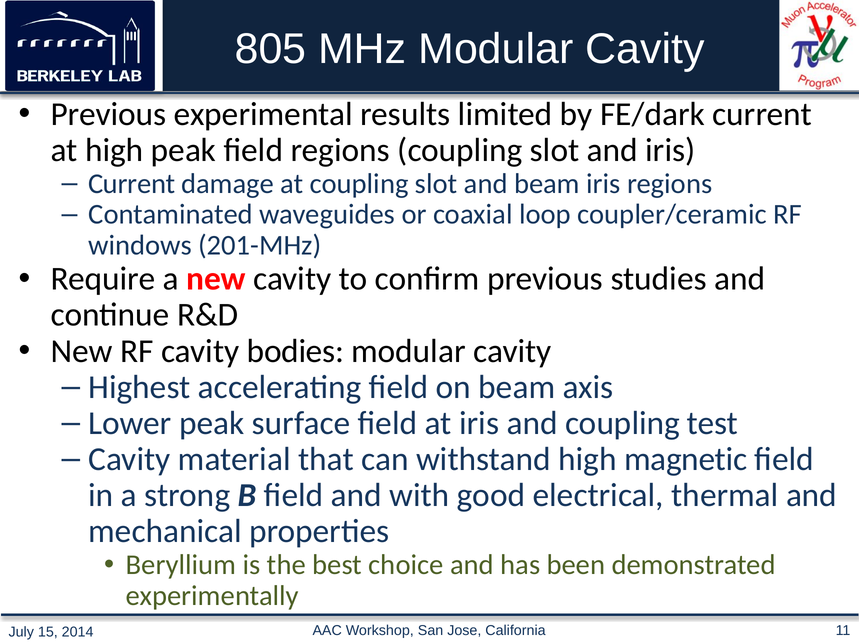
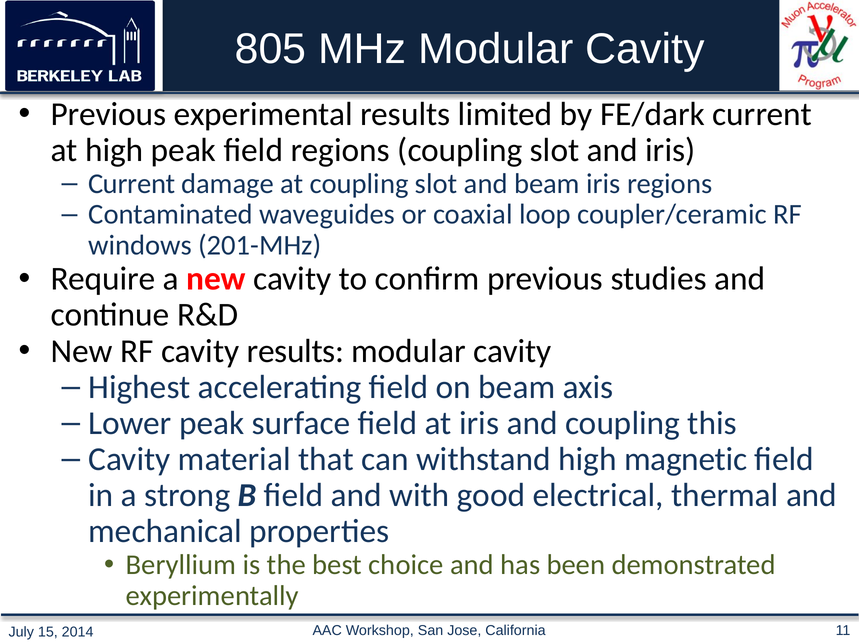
cavity bodies: bodies -> results (295, 351)
test: test -> this (712, 423)
